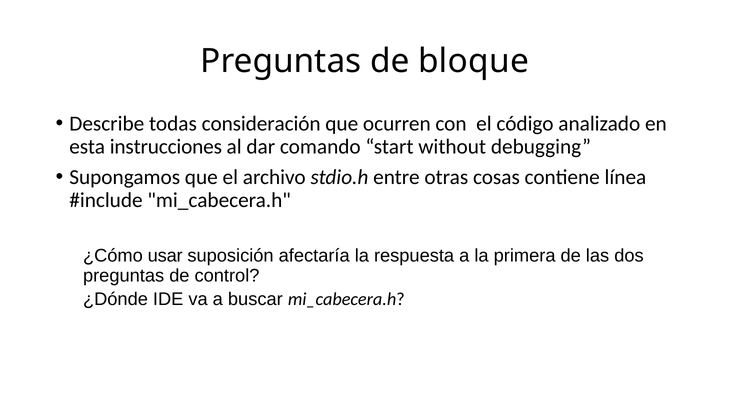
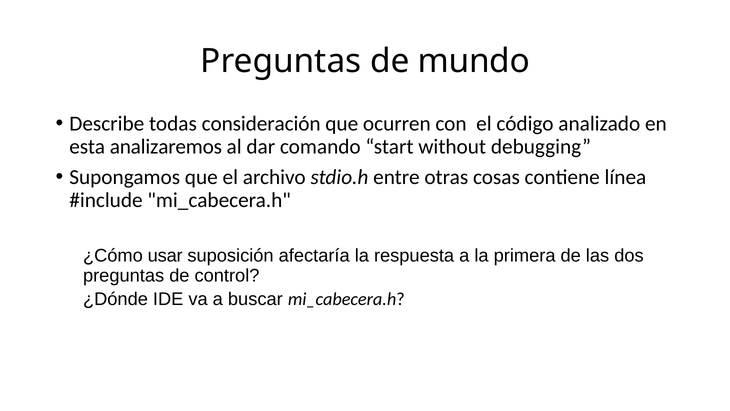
bloque: bloque -> mundo (474, 61)
instrucciones: instrucciones -> analizaremos (166, 146)
